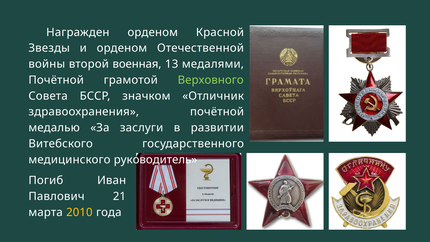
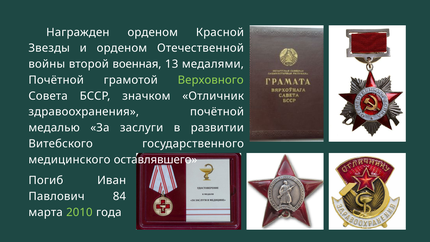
руководитель: руководитель -> оставлявшего (156, 160)
21: 21 -> 84 (119, 196)
2010 colour: yellow -> light green (79, 212)
